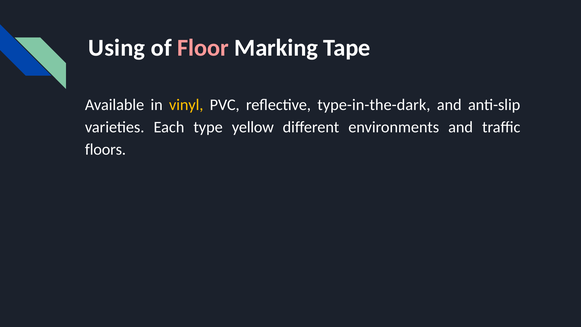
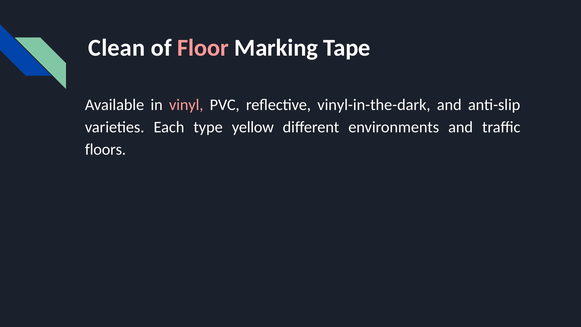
Using: Using -> Clean (117, 48)
vinyl colour: yellow -> pink (186, 105)
type-in-the-dark: type-in-the-dark -> vinyl-in-the-dark (374, 105)
